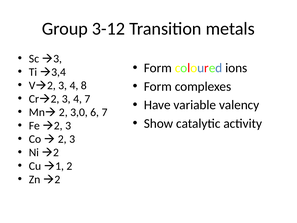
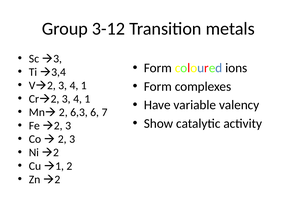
V2 3 4 8: 8 -> 1 (84, 85)
Cr2 3 4 7: 7 -> 1 (88, 99)
3,0: 3,0 -> 6,3 (79, 112)
